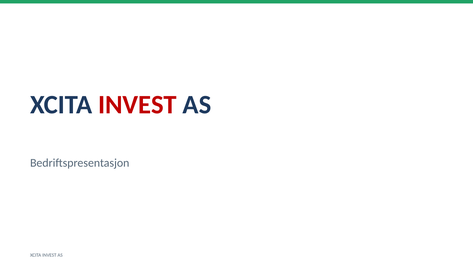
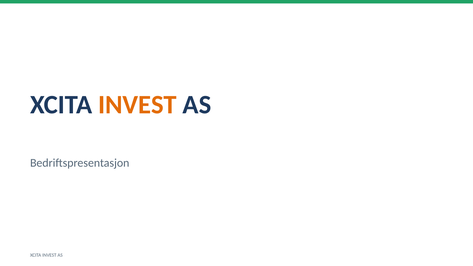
INVEST colour: red -> orange (137, 105)
